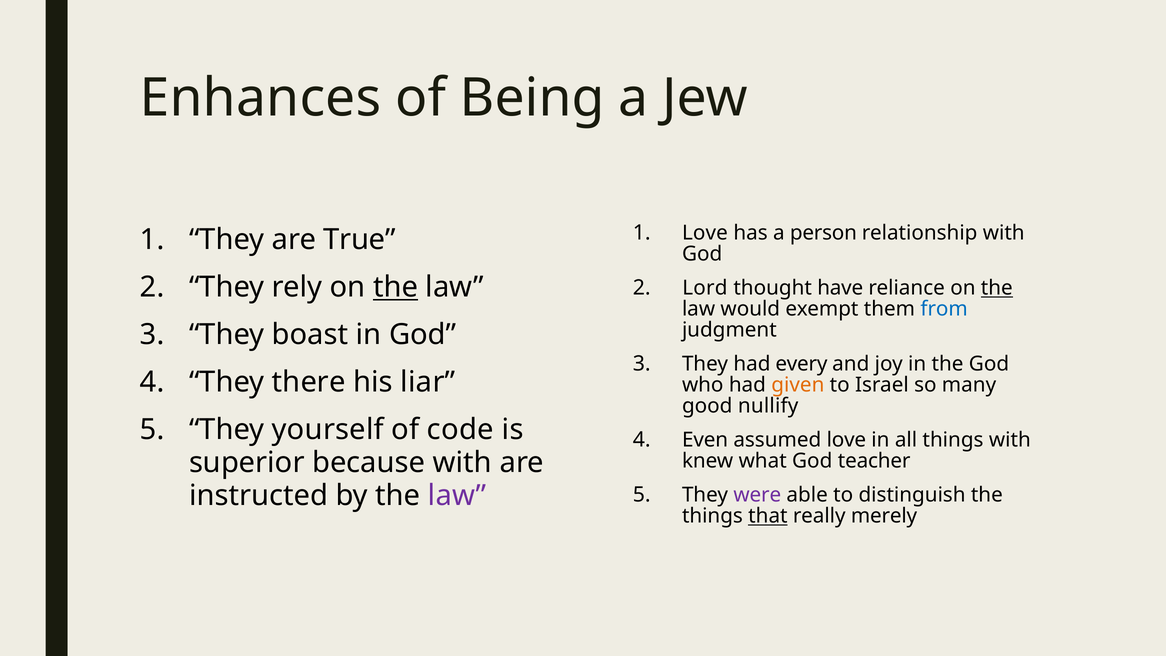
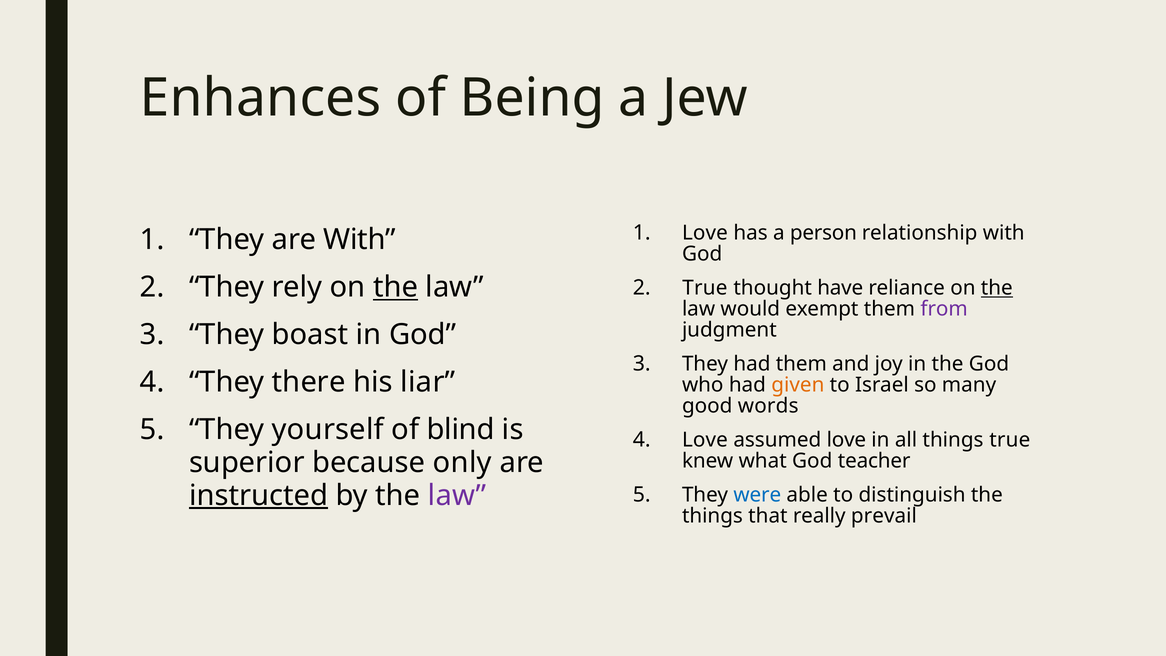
are True: True -> With (359, 240)
Lord: Lord -> True (705, 288)
from colour: blue -> purple (944, 309)
had every: every -> them (801, 364)
nullify: nullify -> words (768, 406)
code: code -> blind (461, 430)
Even: Even -> Love (705, 440)
things with: with -> true (1010, 440)
because with: with -> only (462, 462)
instructed underline: none -> present (259, 495)
were colour: purple -> blue (757, 495)
that underline: present -> none (768, 516)
merely: merely -> prevail (884, 516)
